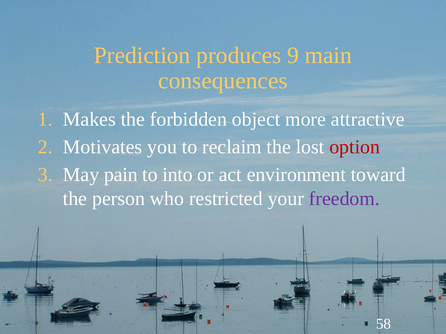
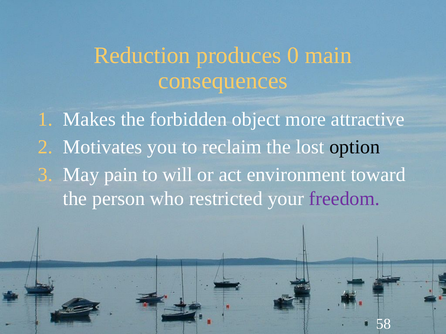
Prediction: Prediction -> Reduction (142, 55)
9: 9 -> 0 (293, 55)
option colour: red -> black (355, 147)
into: into -> will (178, 175)
